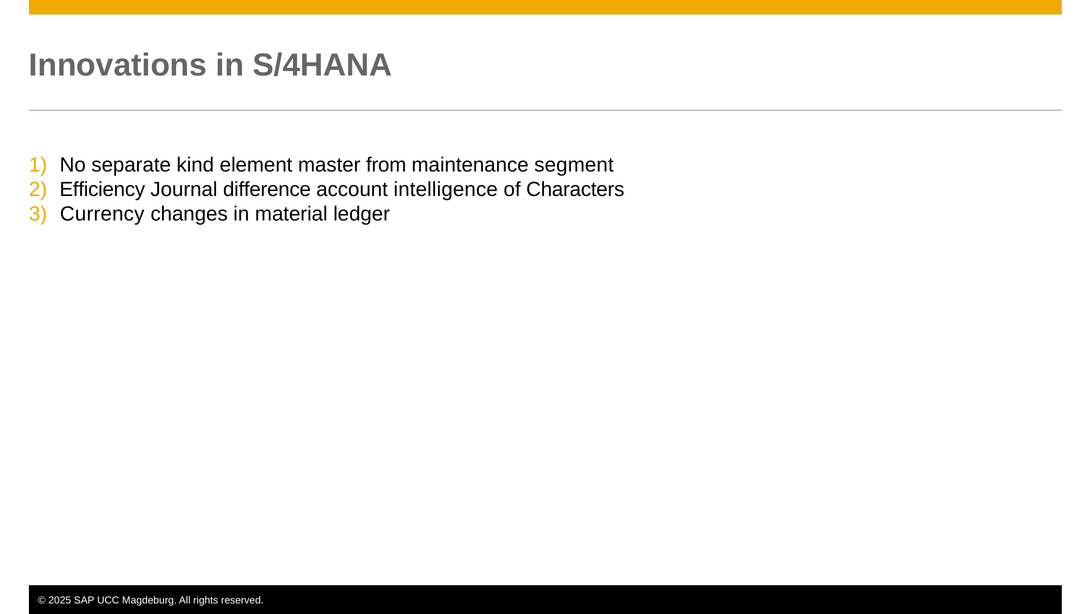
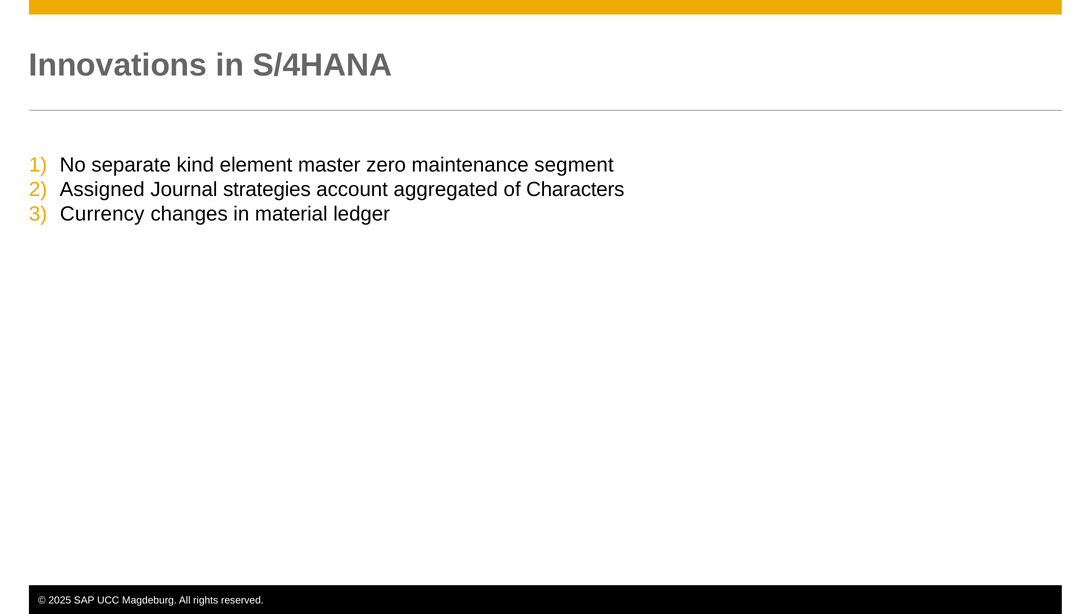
from: from -> zero (386, 165)
Efficiency: Efficiency -> Assigned (102, 190)
difference: difference -> strategies (267, 190)
intelligence: intelligence -> aggregated (446, 190)
